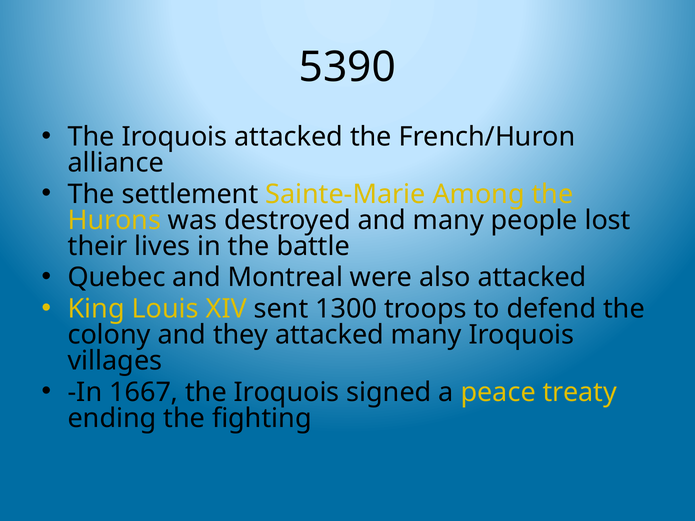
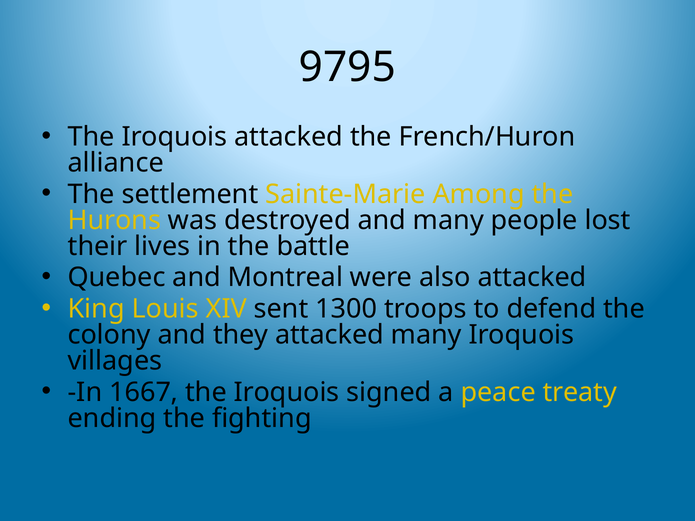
5390: 5390 -> 9795 (347, 67)
